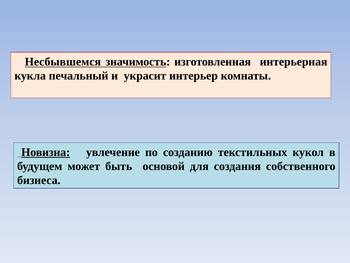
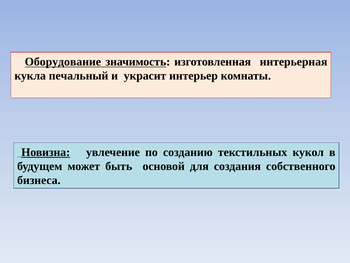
Несбывшемся: Несбывшемся -> Оборудование (63, 62)
